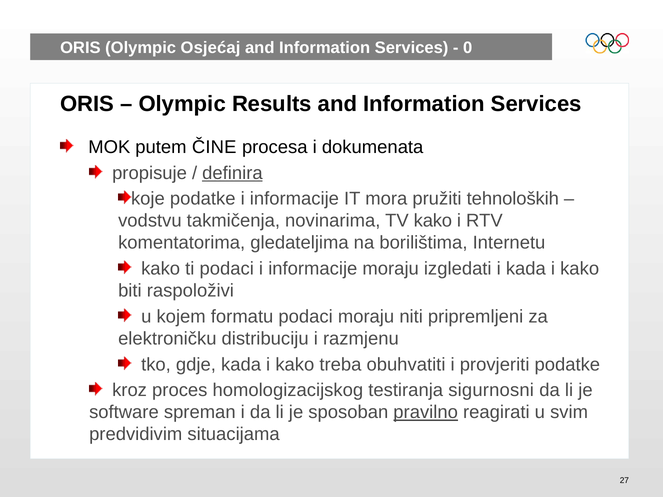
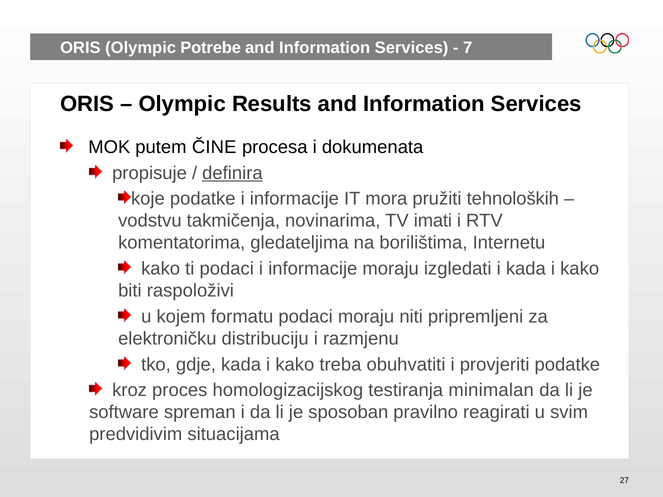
Osjećaj: Osjećaj -> Potrebe (211, 48)
0: 0 -> 7 (468, 48)
TV kako: kako -> imati (433, 221)
sigurnosni: sigurnosni -> minimalan (491, 390)
pravilno underline: present -> none (426, 413)
